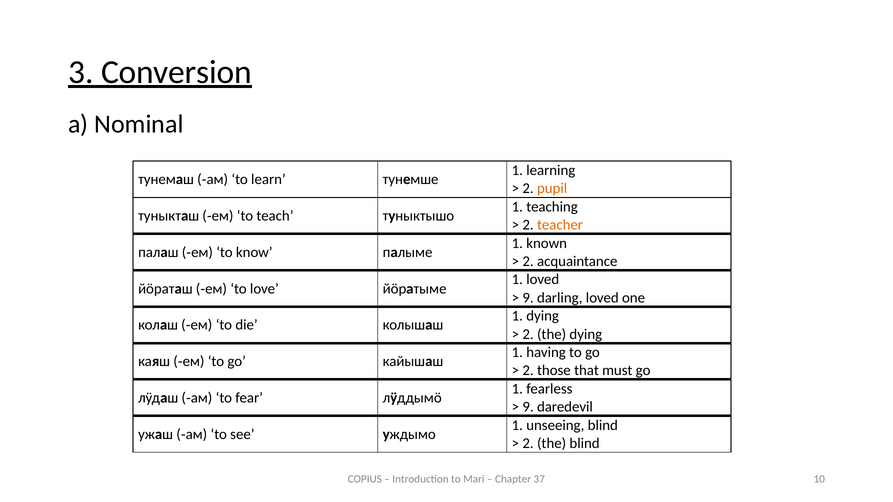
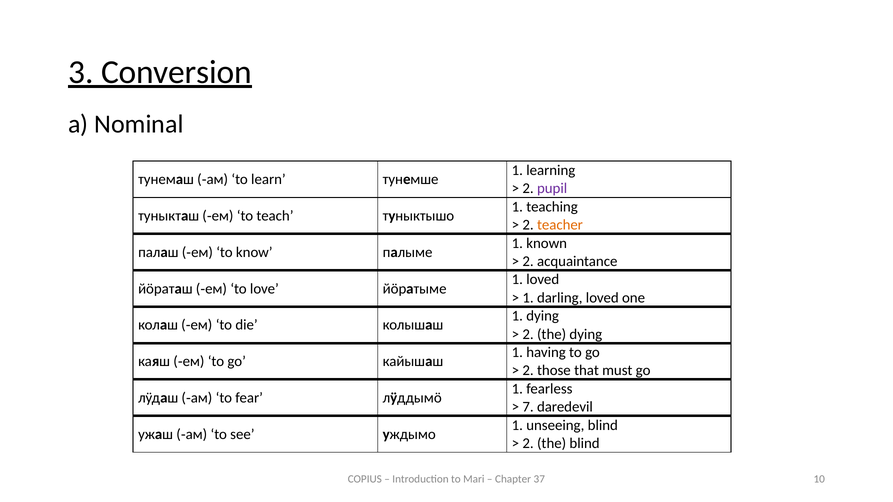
pupil colour: orange -> purple (552, 189)
9: 9 -> 1 (528, 298)
9: 9 -> 7 (528, 407)
